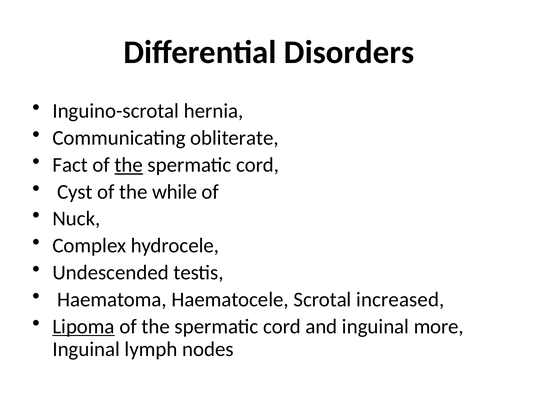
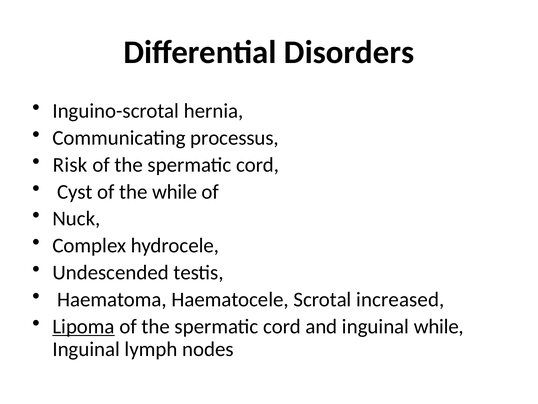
obliterate: obliterate -> processus (235, 138)
Fact: Fact -> Risk (70, 165)
the underline: present -> none (129, 165)
inguinal more: more -> while (439, 326)
